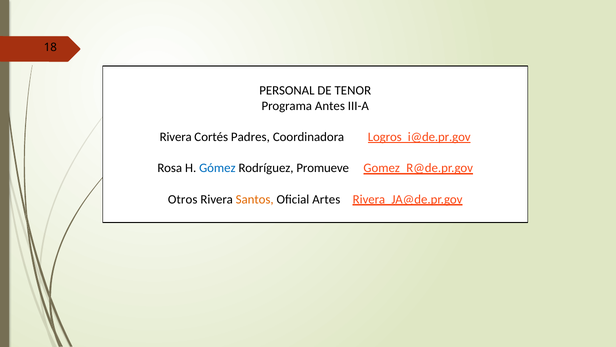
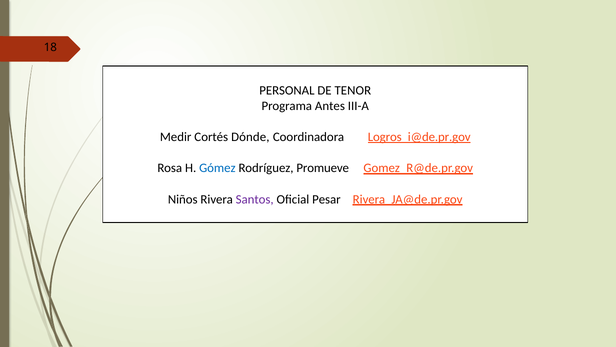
Rivera: Rivera -> Medir (176, 137)
Padres: Padres -> Dónde (250, 137)
Otros: Otros -> Niños (183, 199)
Santos colour: orange -> purple (255, 199)
Artes: Artes -> Pesar (326, 199)
